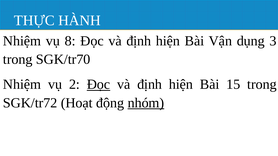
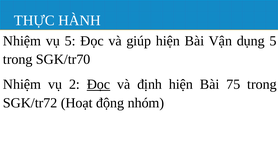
vụ 8: 8 -> 5 (70, 41)
định: định -> giúp (139, 41)
dụng 3: 3 -> 5 (273, 41)
15: 15 -> 75 (233, 85)
nhóm underline: present -> none (146, 103)
